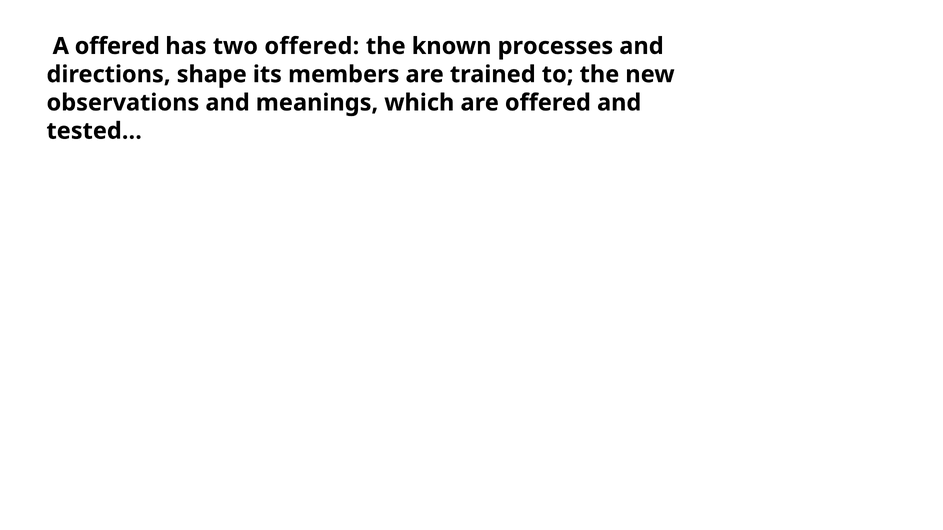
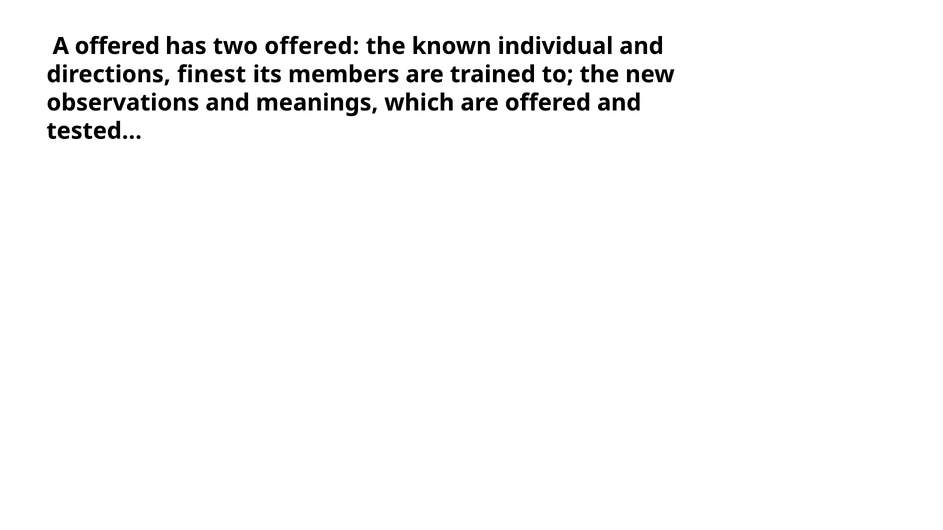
processes: processes -> individual (555, 46)
shape: shape -> finest (212, 74)
